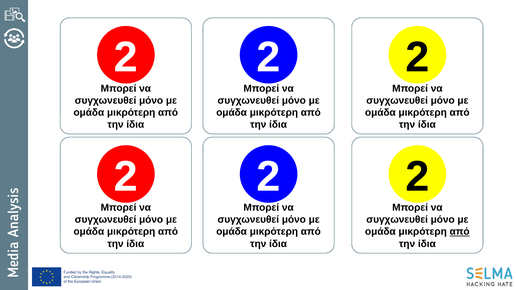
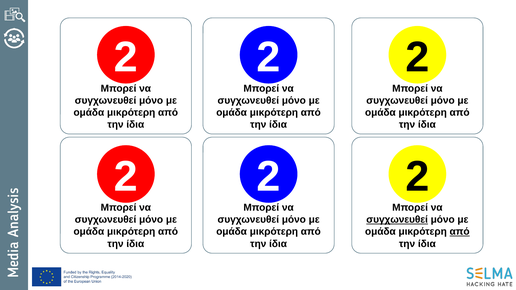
συγχωνευθεί underline: none -> present (397, 220)
